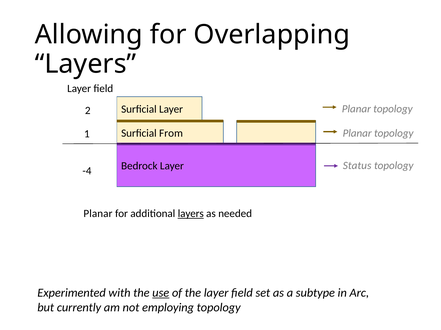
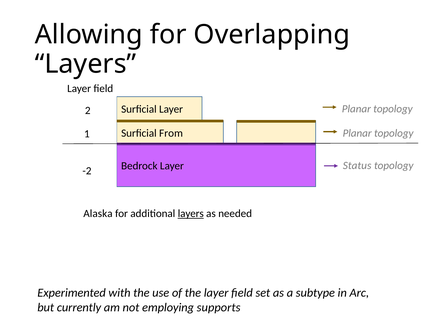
-4: -4 -> -2 (87, 171)
Planar: Planar -> Alaska (98, 214)
use underline: present -> none (161, 293)
employing topology: topology -> supports (219, 308)
